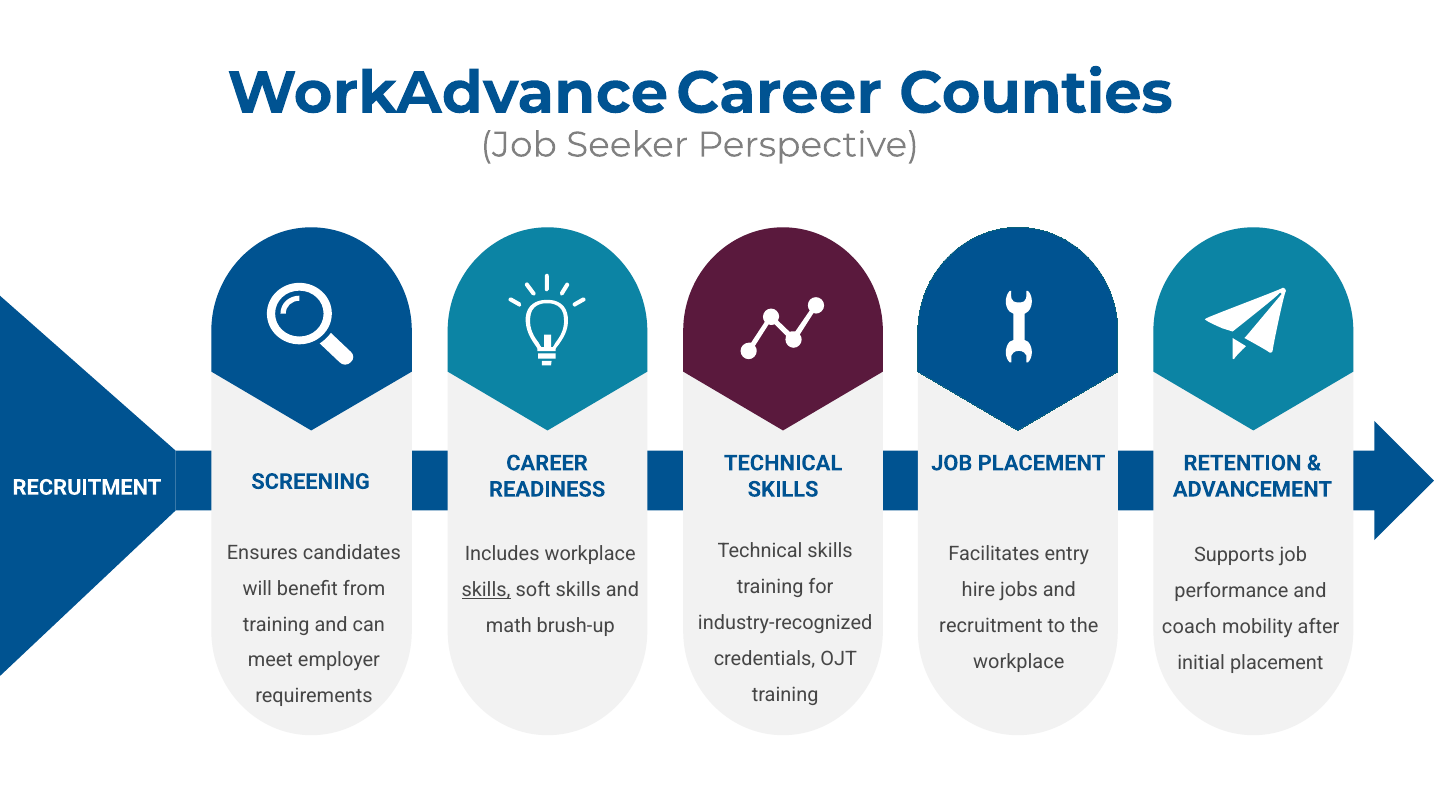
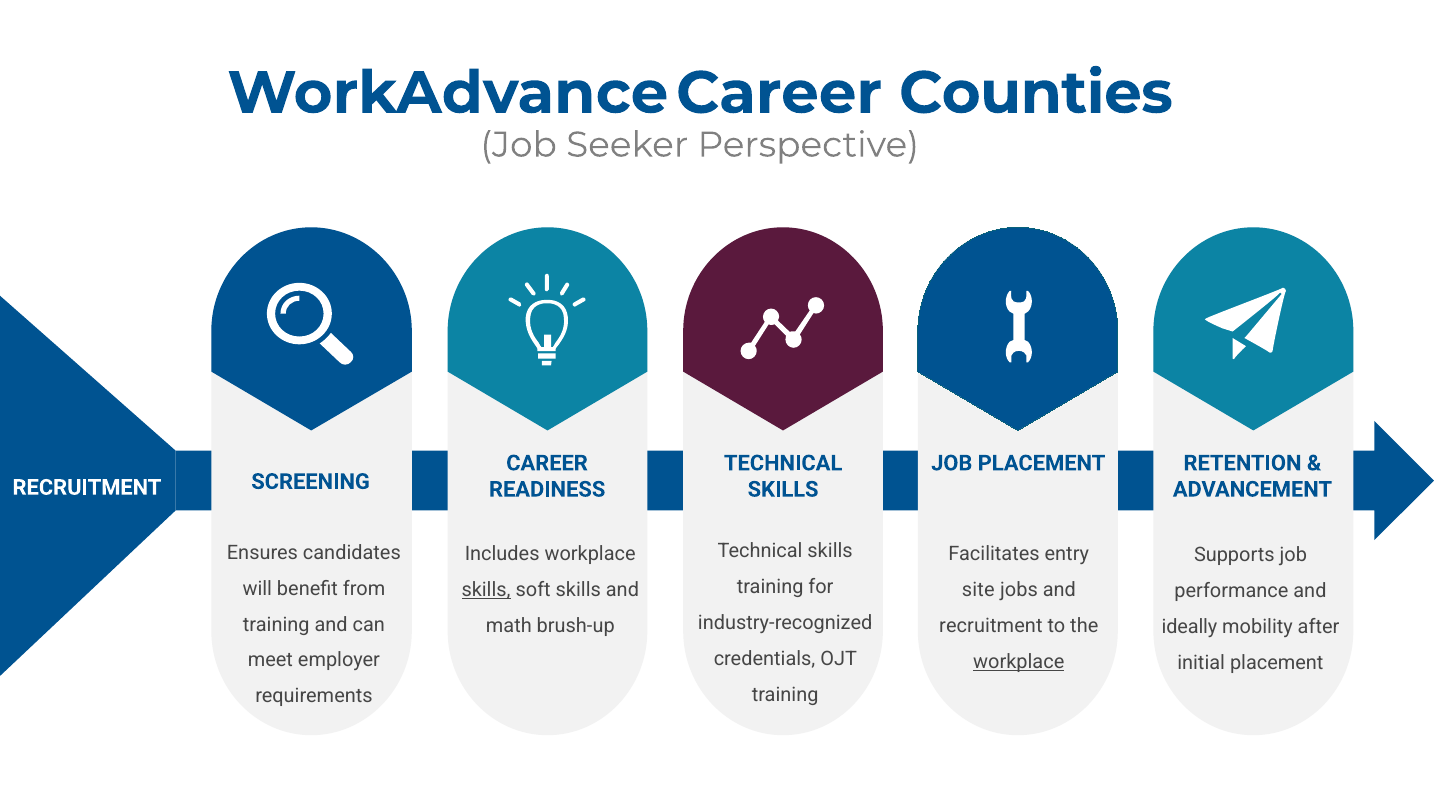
hire: hire -> site (978, 591)
coach: coach -> ideally (1189, 627)
workplace underline: none -> present (1019, 662)
